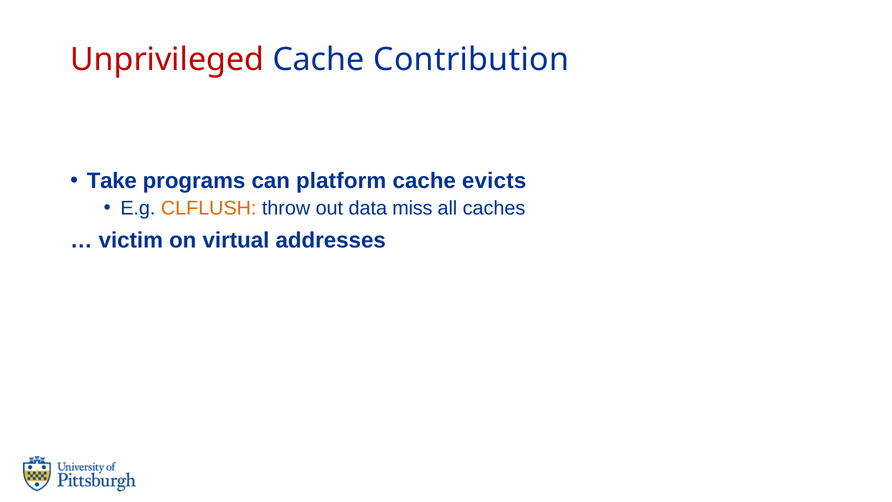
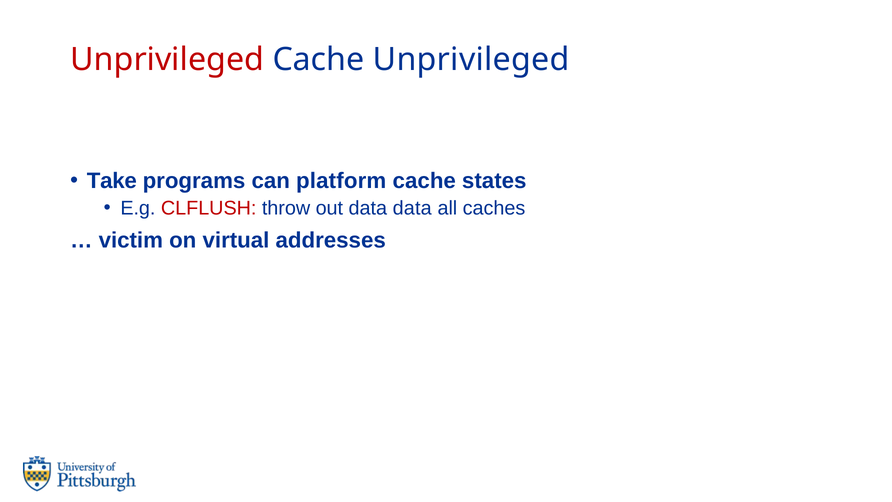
Cache Contribution: Contribution -> Unprivileged (471, 59)
evicts: evicts -> states (494, 181)
CLFLUSH colour: orange -> red (209, 208)
data miss: miss -> data (412, 208)
